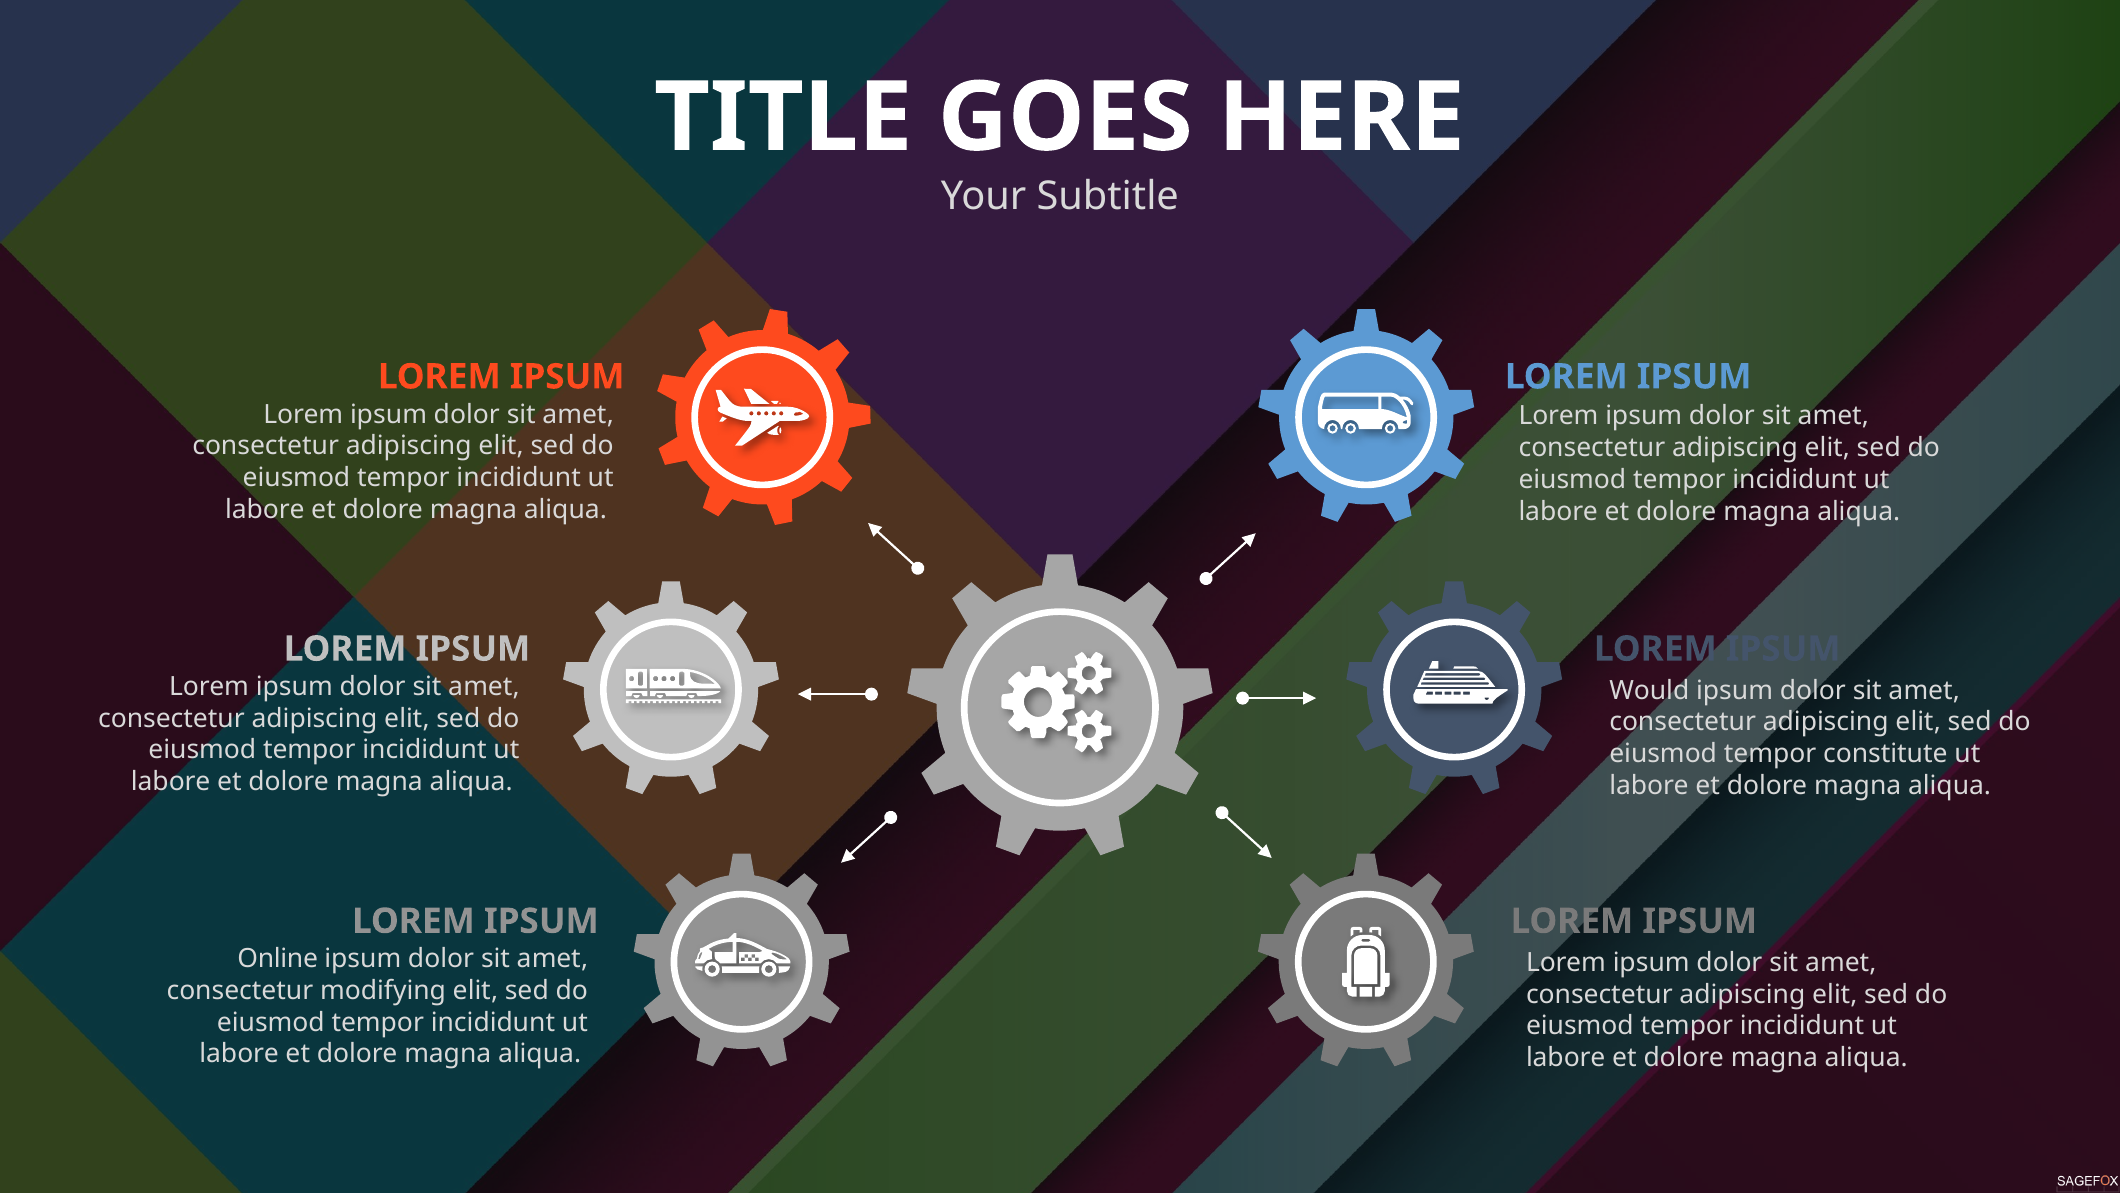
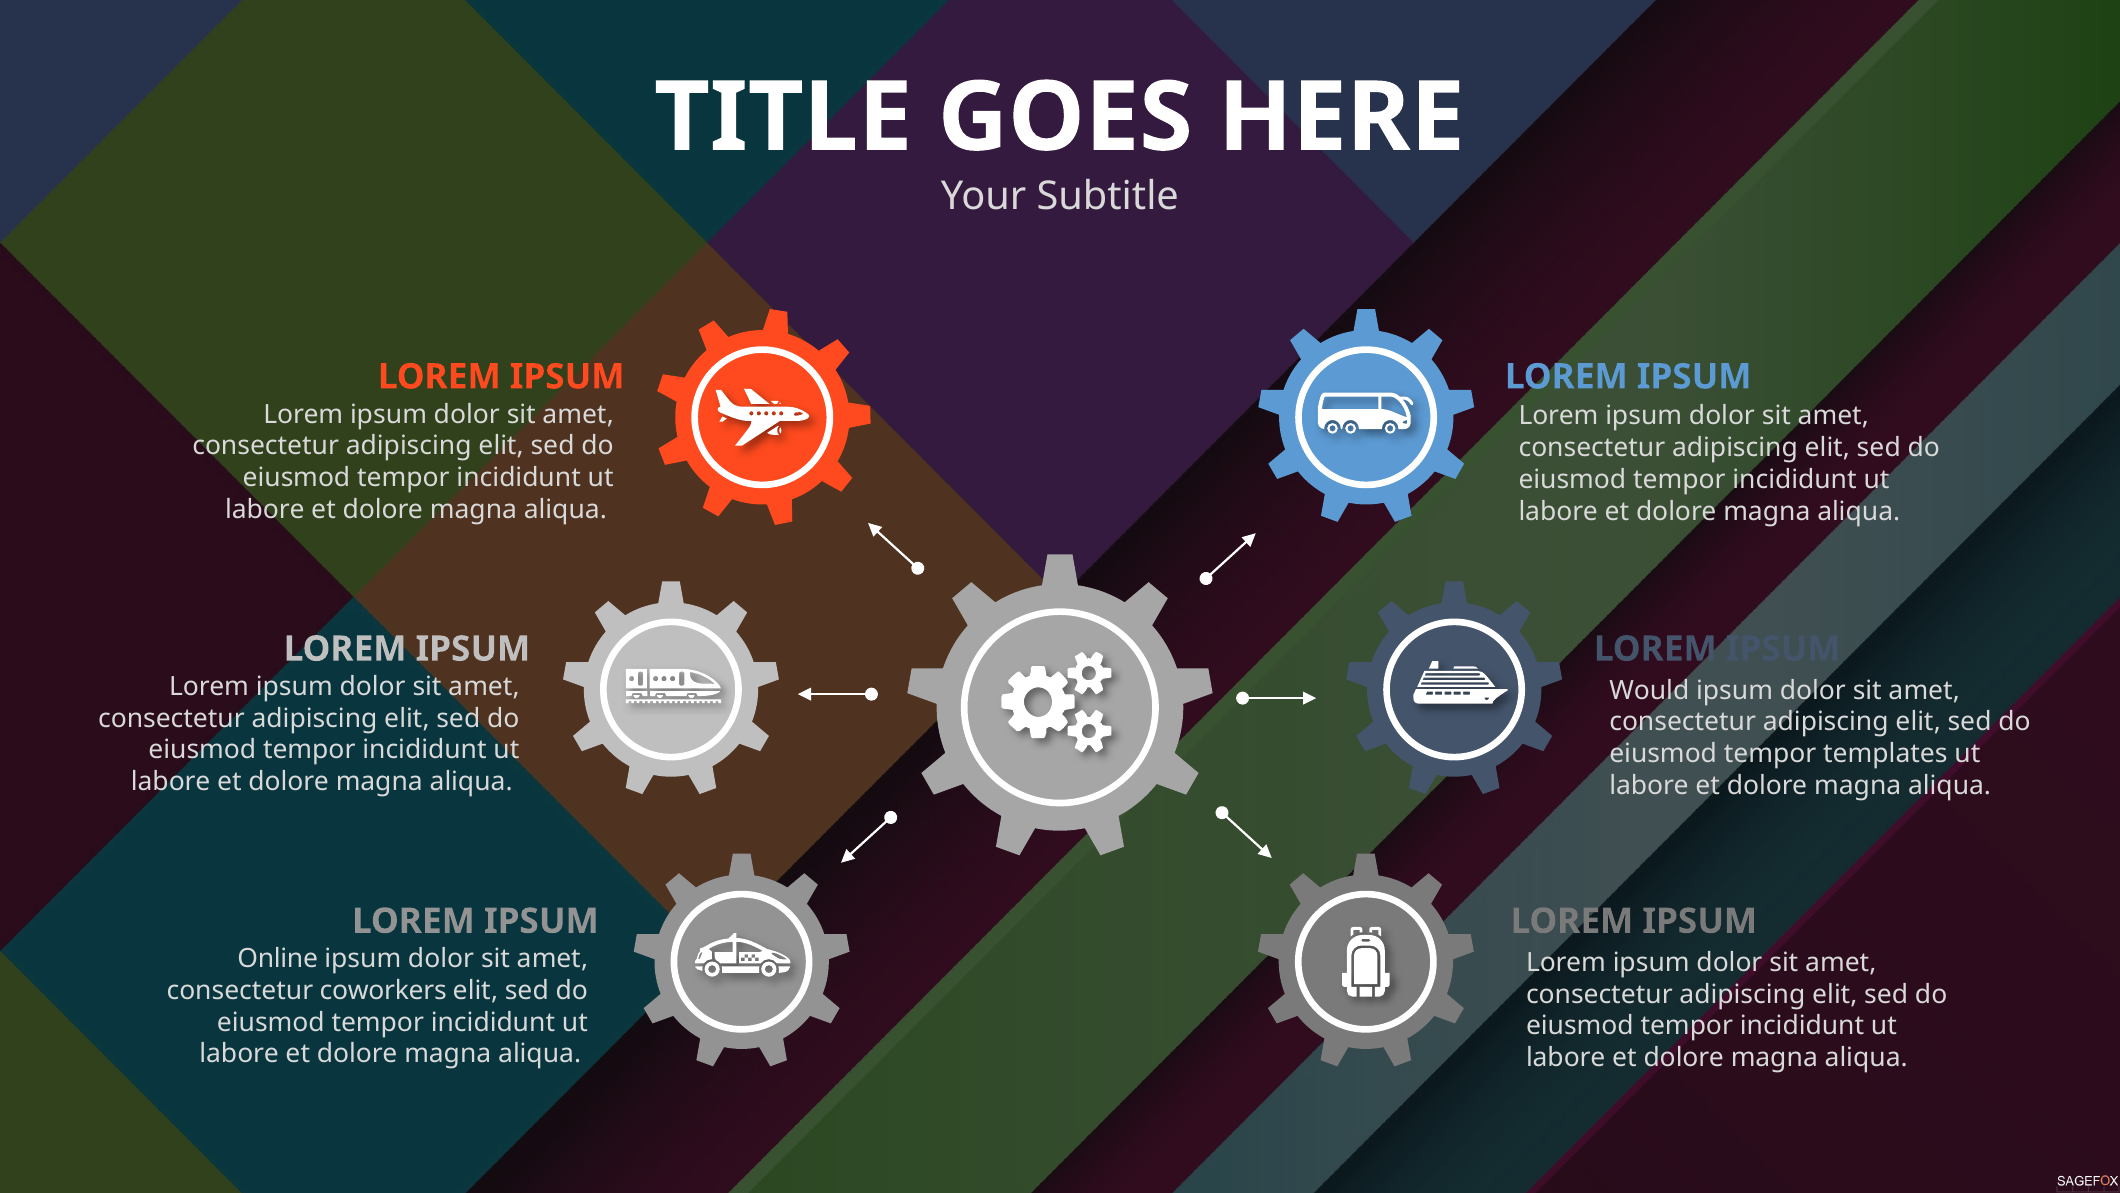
constitute: constitute -> templates (1885, 754)
modifying: modifying -> coworkers (383, 990)
